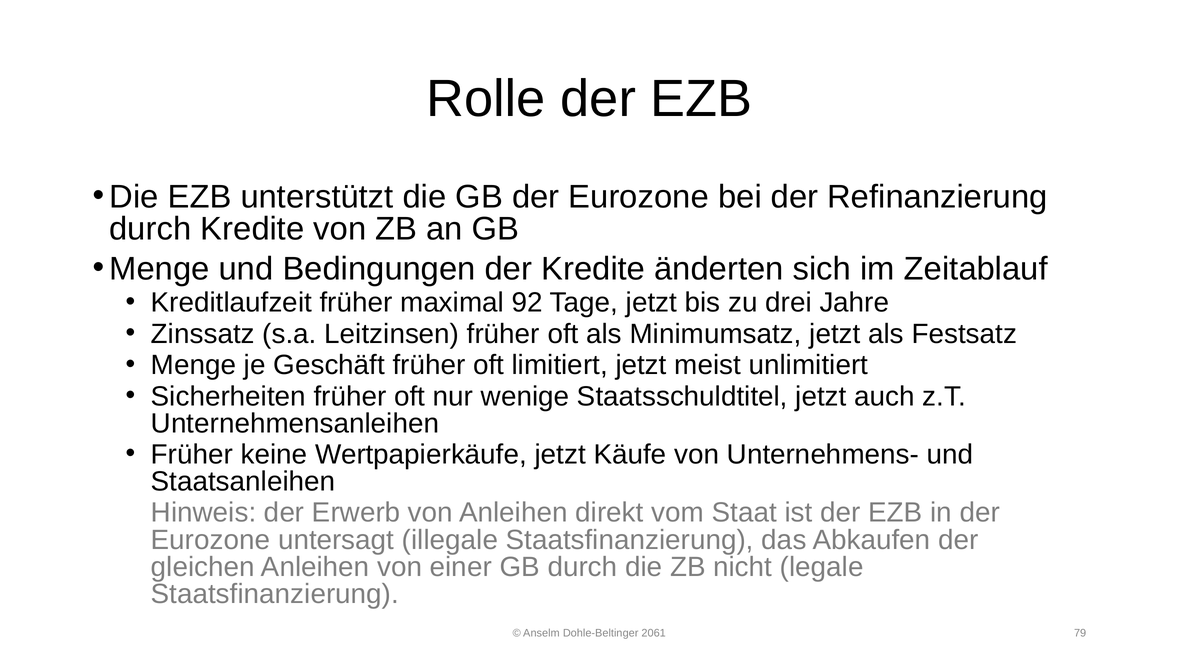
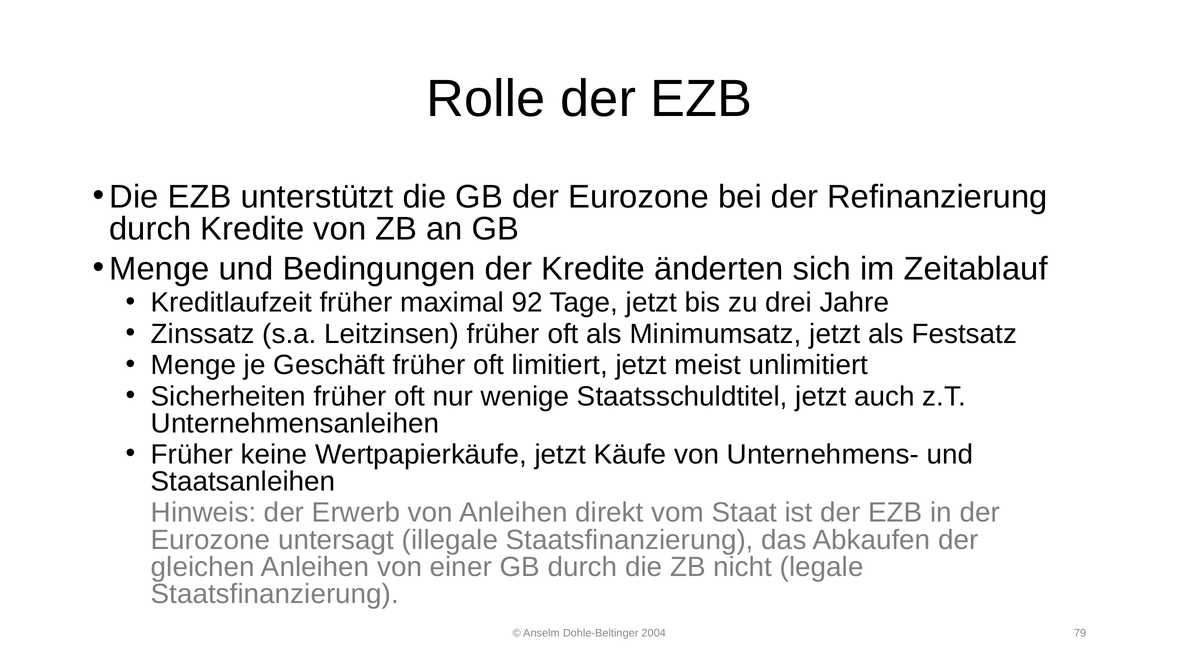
2061: 2061 -> 2004 (654, 633)
